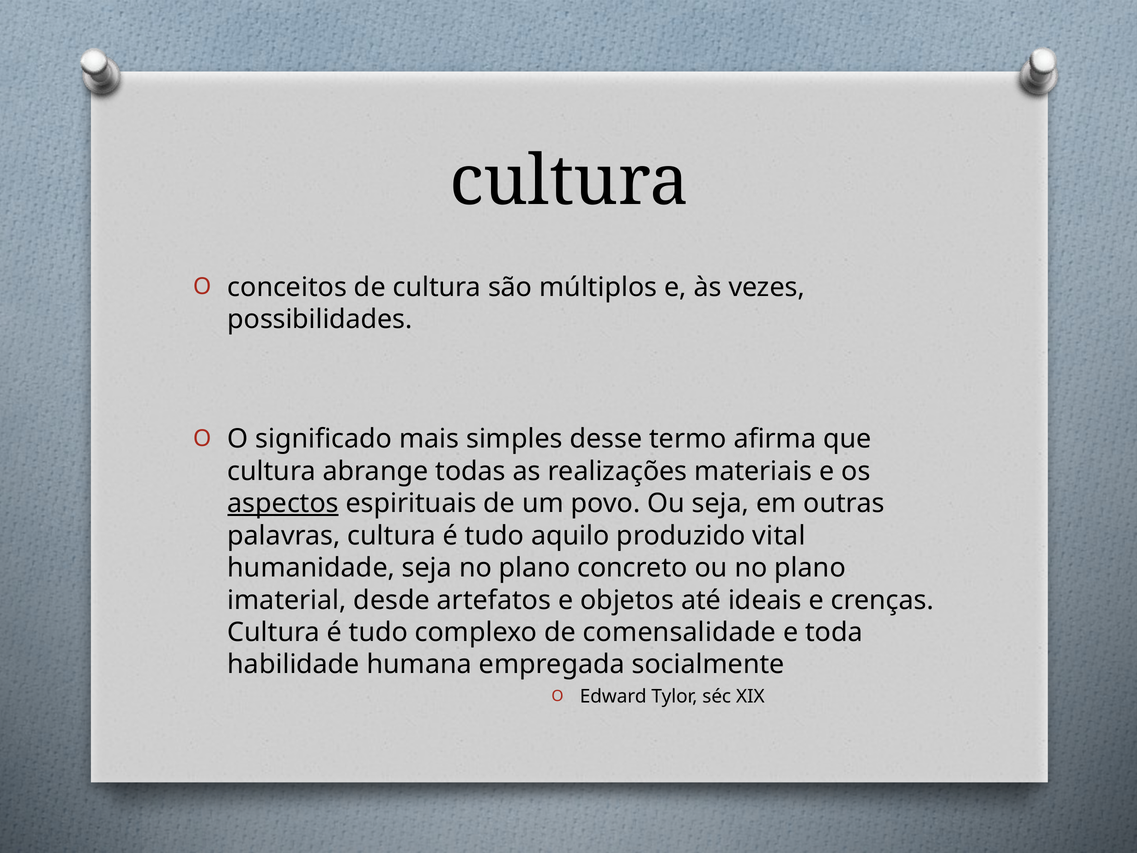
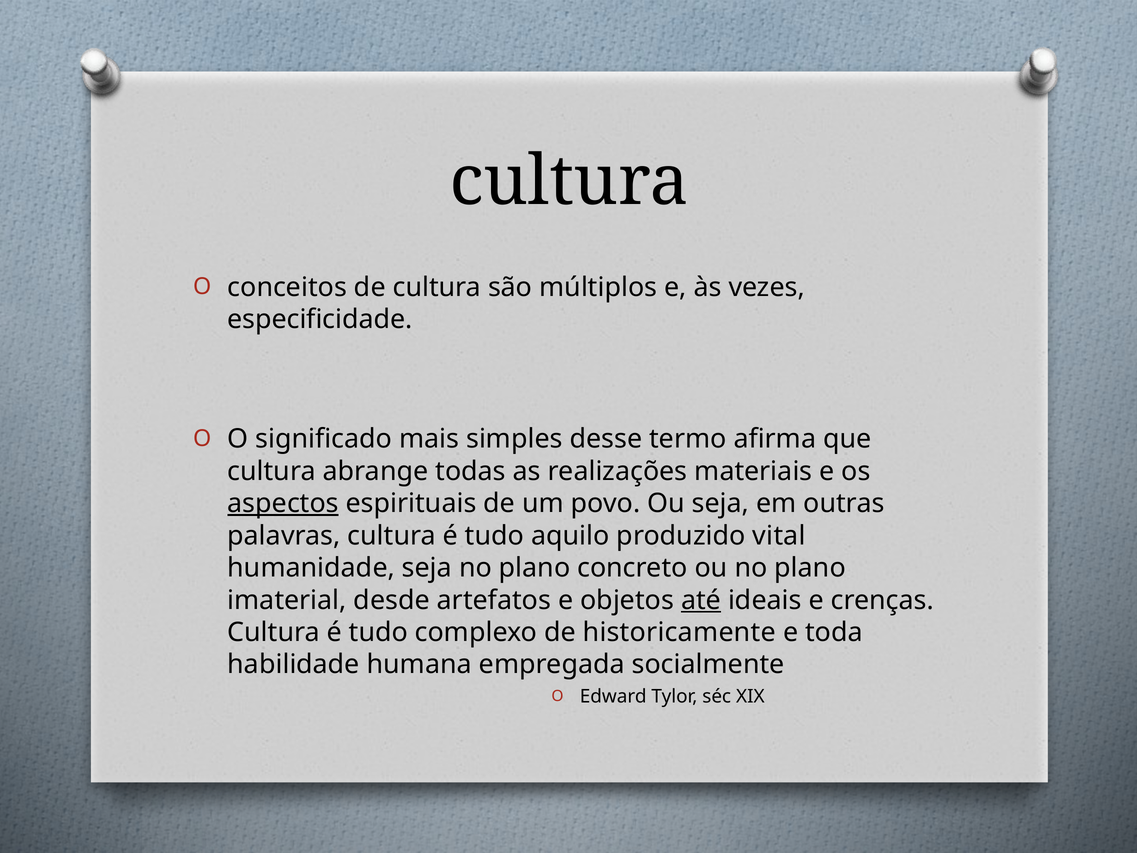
possibilidades: possibilidades -> especificidade (320, 319)
até underline: none -> present (701, 600)
comensalidade: comensalidade -> historicamente (679, 632)
